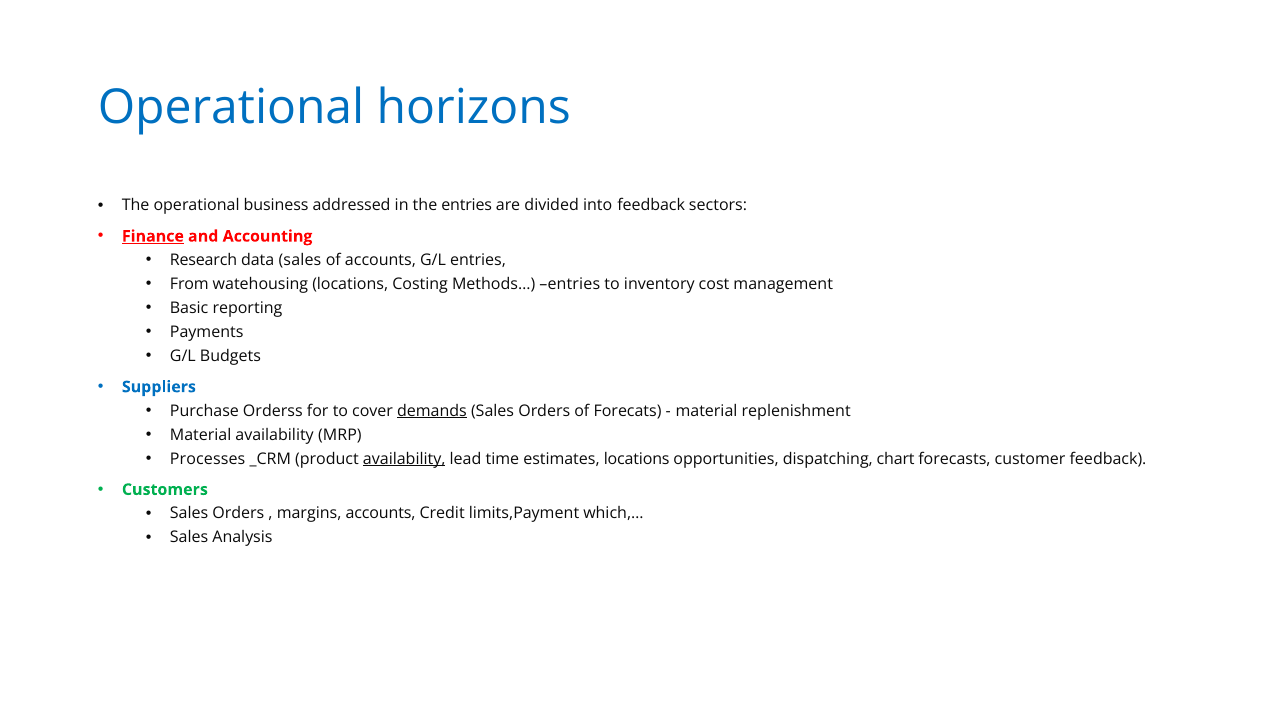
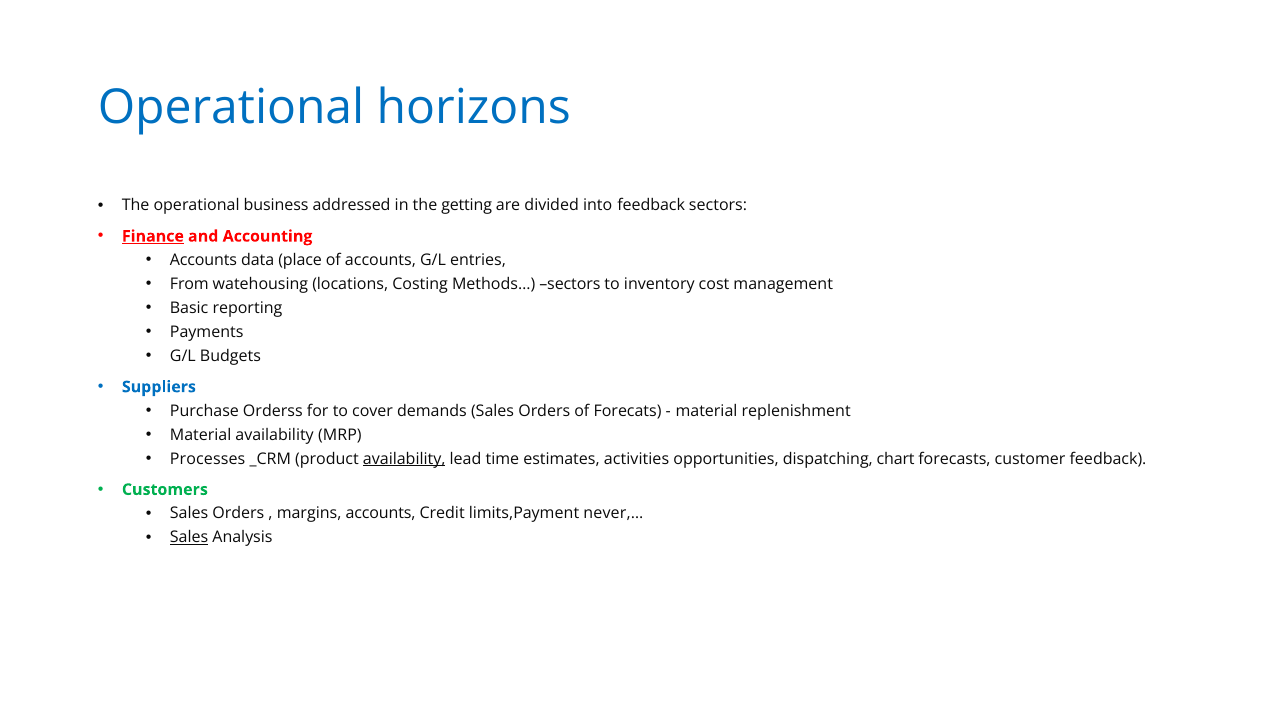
the entries: entries -> getting (467, 205)
Research: Research -> Accounts (203, 260)
data sales: sales -> place (300, 260)
Methods… entries: entries -> sectors (570, 284)
demands underline: present -> none (432, 411)
estimates locations: locations -> activities (637, 459)
which,…: which,… -> never,… (613, 513)
Sales underline: none -> present (189, 537)
